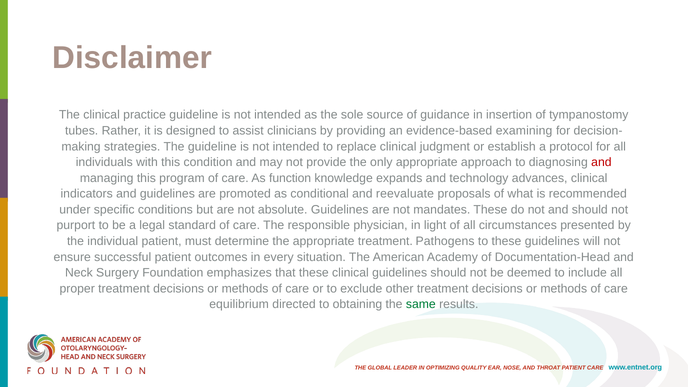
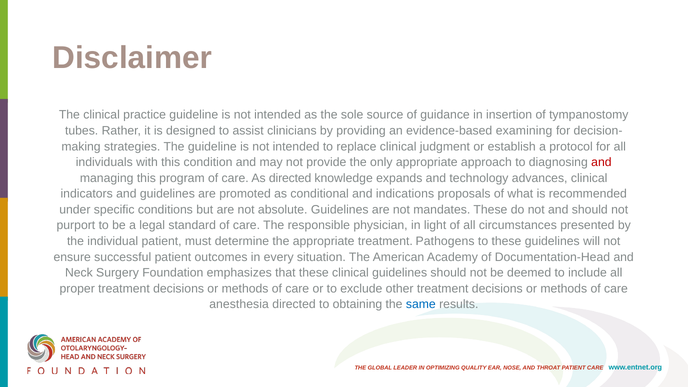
As function: function -> directed (290, 178)
reevaluate: reevaluate -> indications (405, 194)
equilibrium: equilibrium -> anesthesia (239, 304)
same colour: green -> blue (421, 304)
